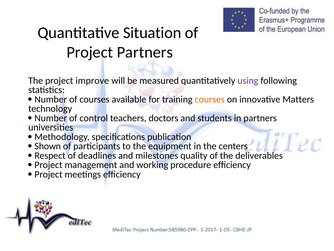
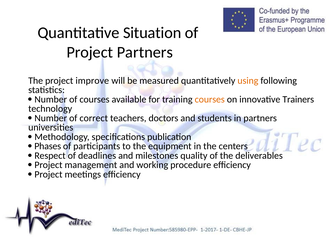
using colour: purple -> orange (248, 80)
Matters: Matters -> Trainers (298, 99)
control: control -> correct (94, 118)
Shown: Shown -> Phases (48, 146)
